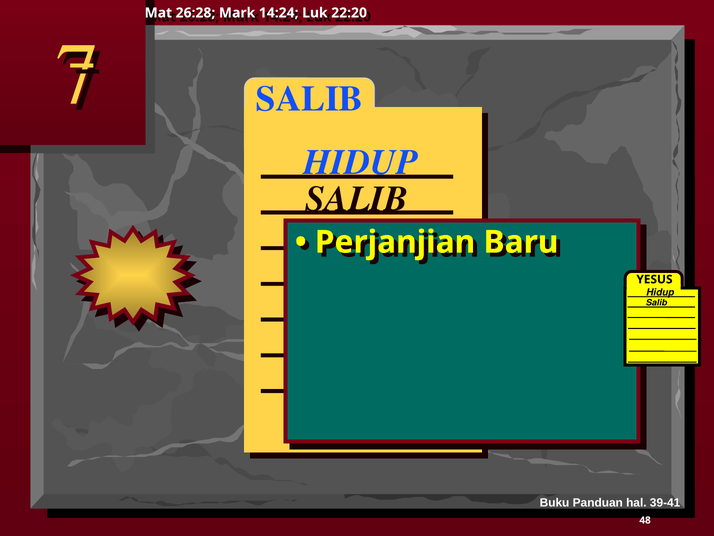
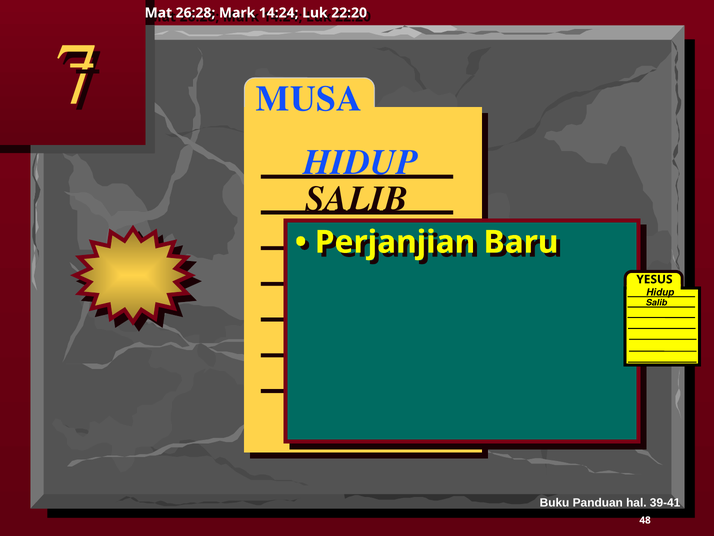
SALIB: SALIB -> MUSA (309, 99)
